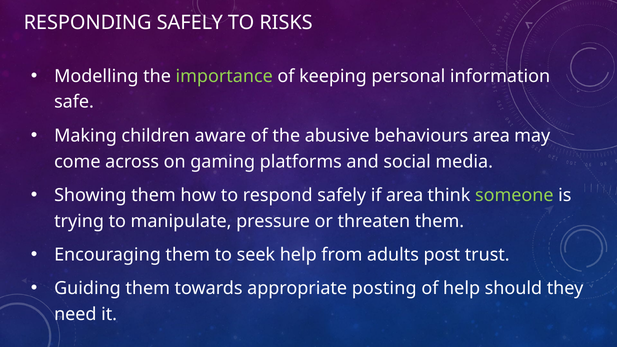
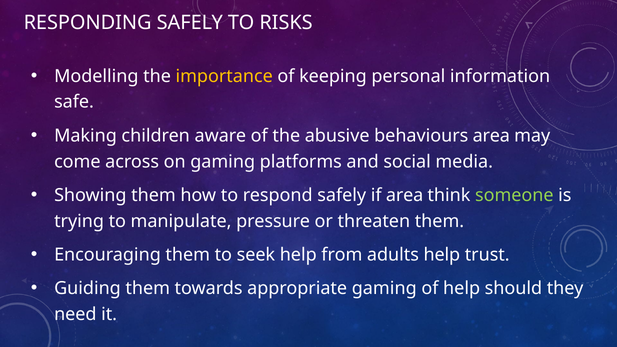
importance colour: light green -> yellow (224, 76)
adults post: post -> help (442, 255)
appropriate posting: posting -> gaming (384, 288)
